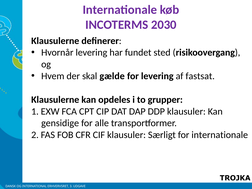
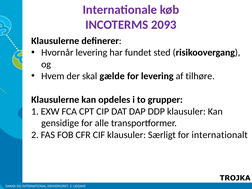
2030: 2030 -> 2093 (164, 25)
fastsat: fastsat -> tilhøre (200, 76)
for internationale: internationale -> internationalt (220, 135)
